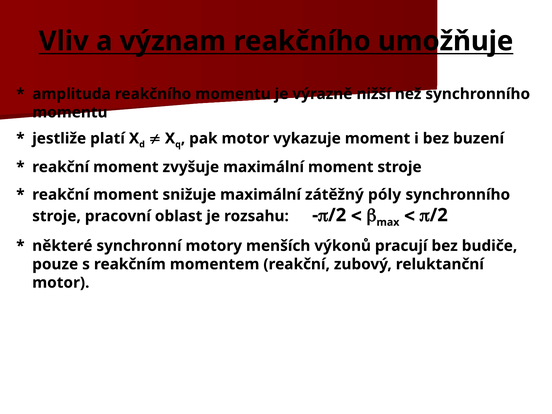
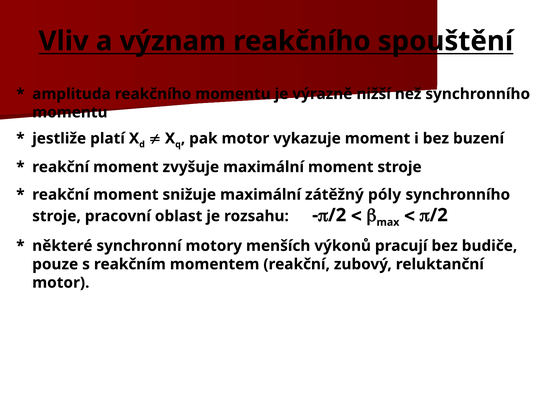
umožňuje: umožňuje -> spouštění (445, 41)
